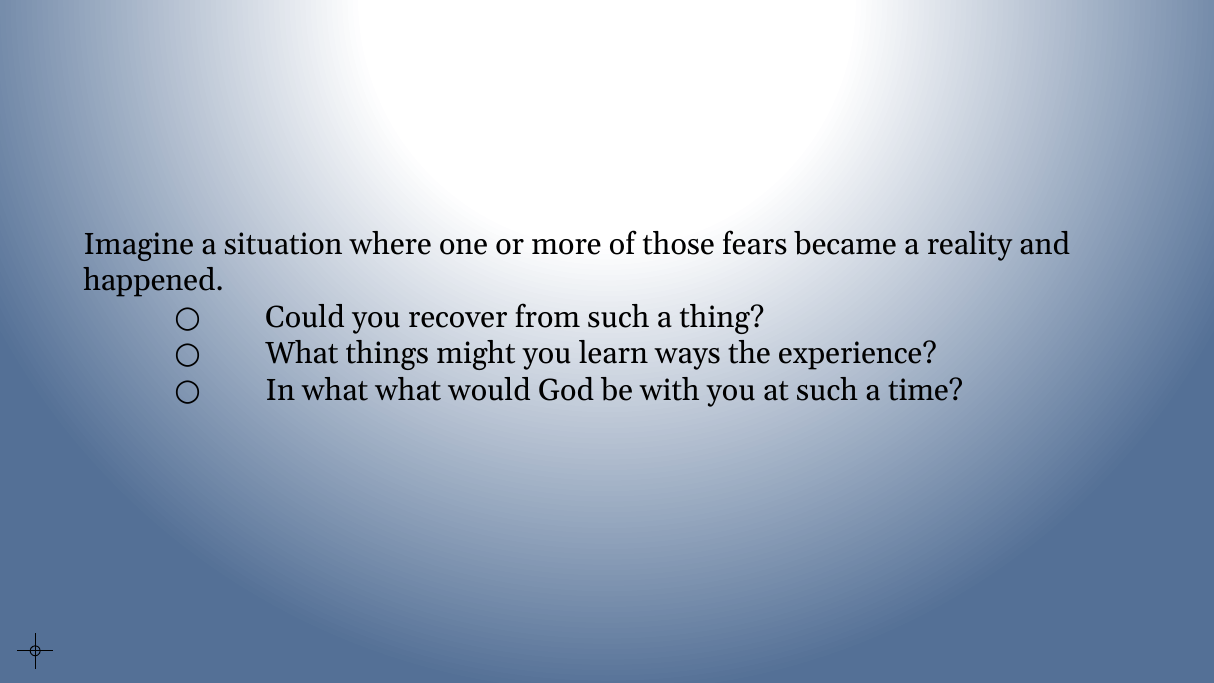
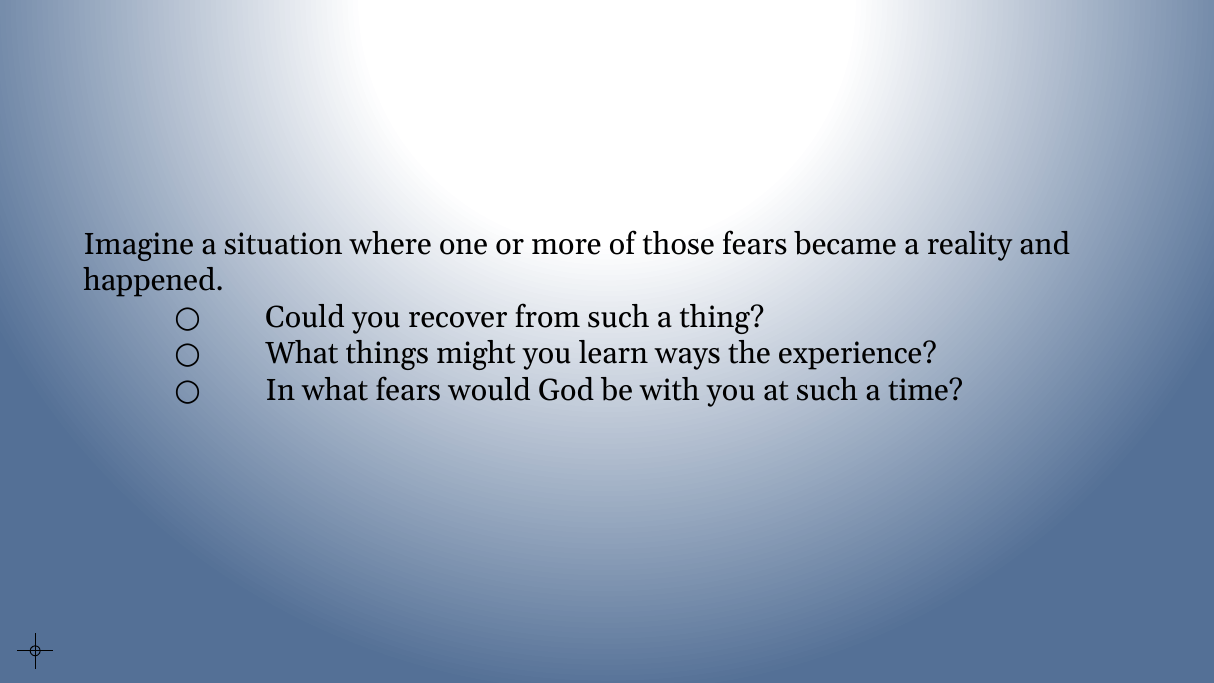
what what: what -> fears (408, 390)
